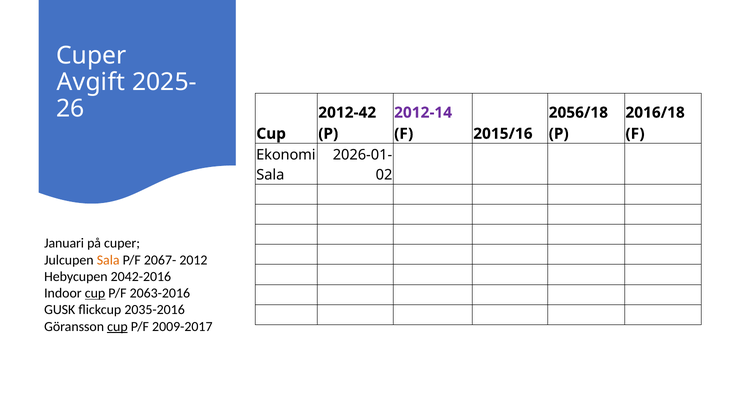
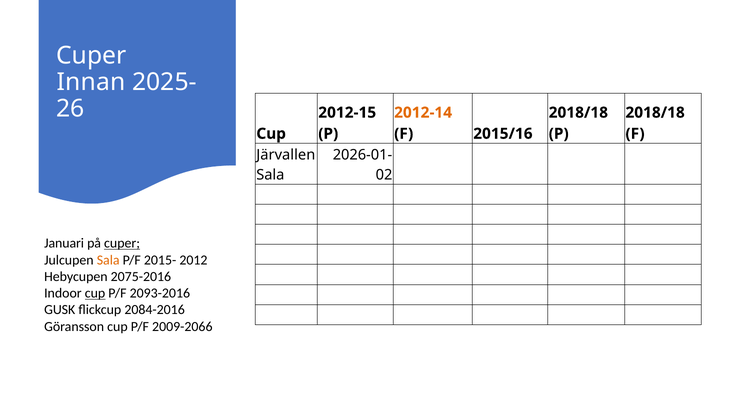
Avgift: Avgift -> Innan (91, 82)
2012-42: 2012-42 -> 2012-15 (347, 113)
2012-14 colour: purple -> orange (423, 113)
2056/18: 2056/18 -> 2018/18 (578, 113)
2016/18: 2016/18 -> 2018/18 (655, 113)
Ekonomi: Ekonomi -> Järvallen (286, 155)
cuper underline: none -> present (122, 243)
2067-: 2067- -> 2015- (160, 260)
2042-2016: 2042-2016 -> 2075-2016 (141, 277)
2063-2016: 2063-2016 -> 2093-2016 (160, 293)
2035-2016: 2035-2016 -> 2084-2016 (155, 310)
cup underline: present -> none (117, 327)
2009-2017: 2009-2017 -> 2009-2066 (182, 327)
